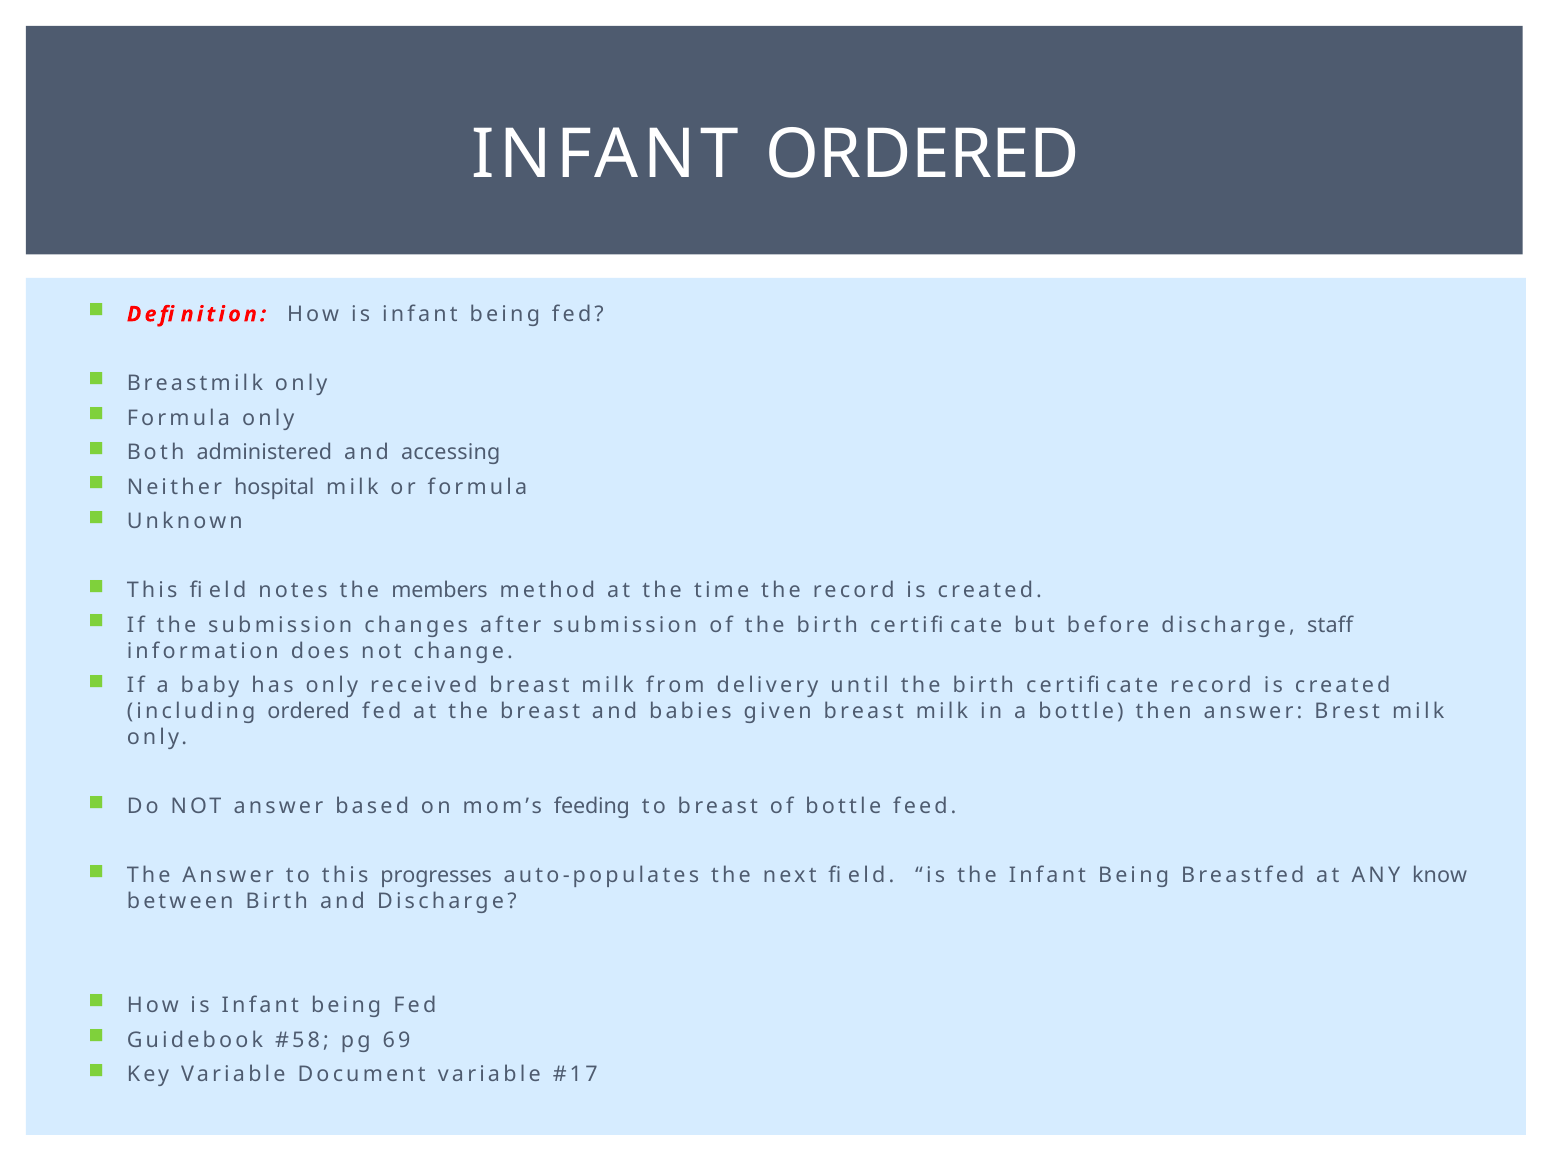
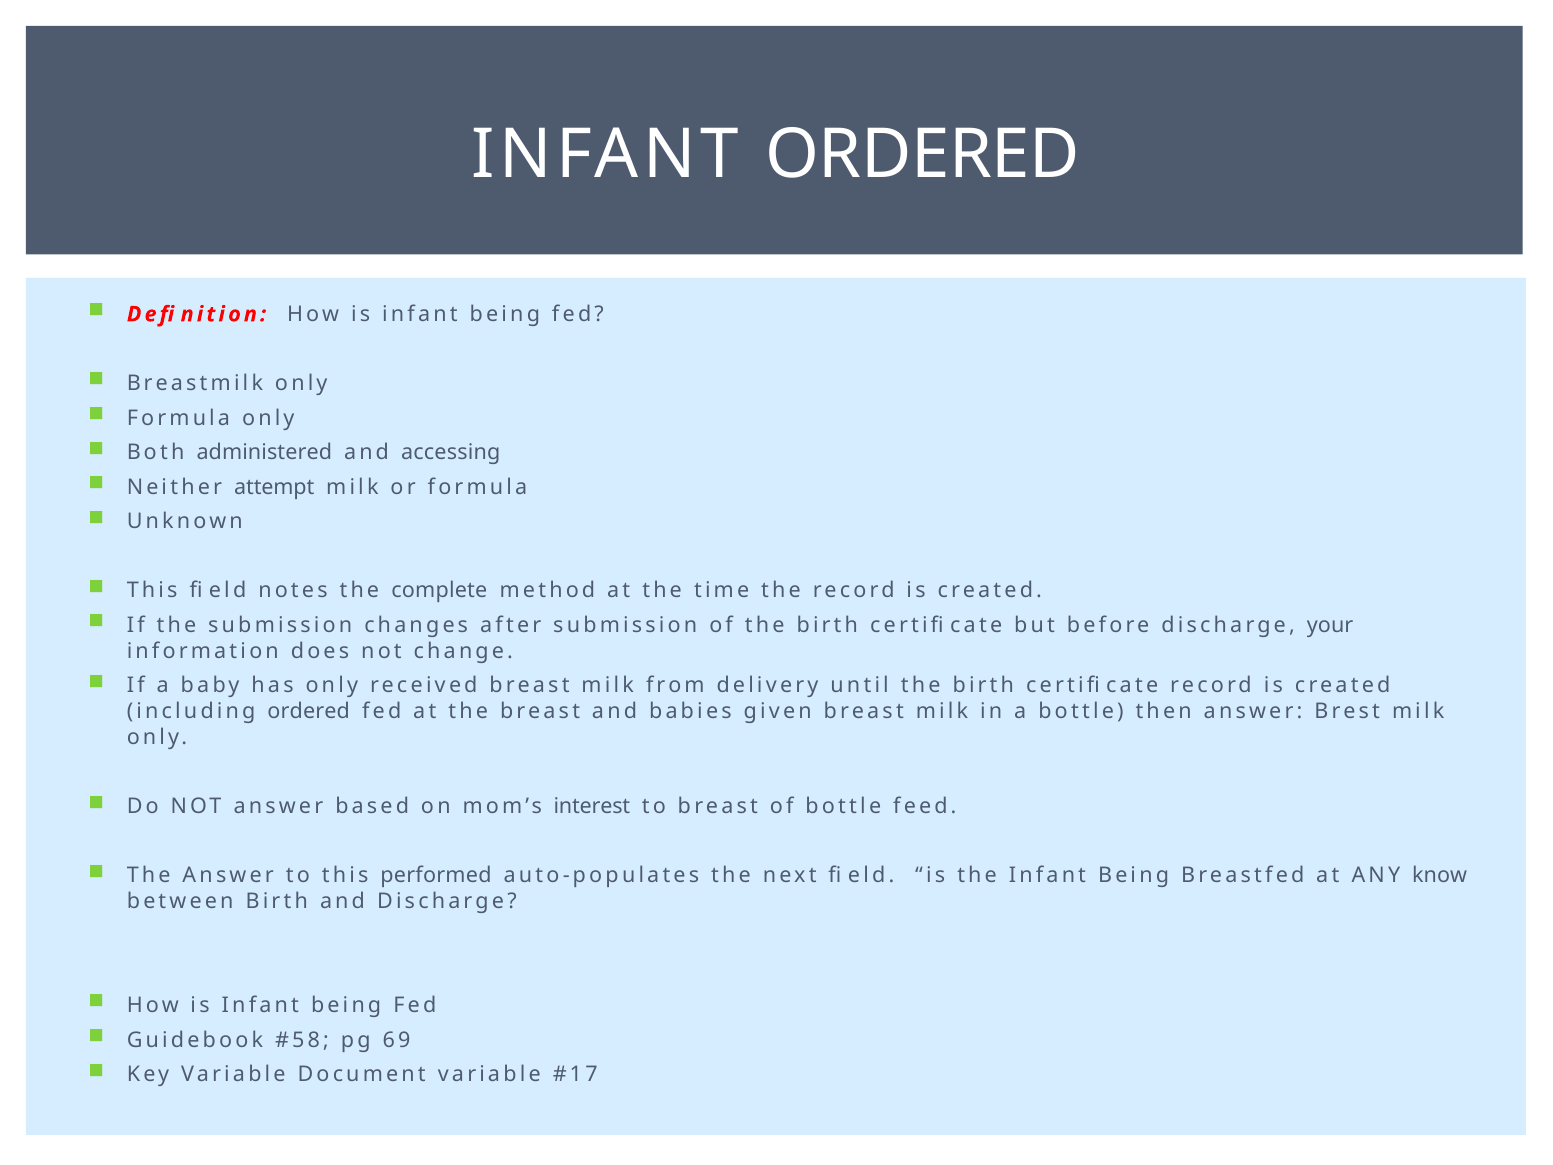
hospital: hospital -> attempt (274, 487)
members: members -> complete (439, 591)
staff: staff -> your (1330, 625)
feeding: feeding -> interest (592, 806)
progresses: progresses -> performed (436, 876)
